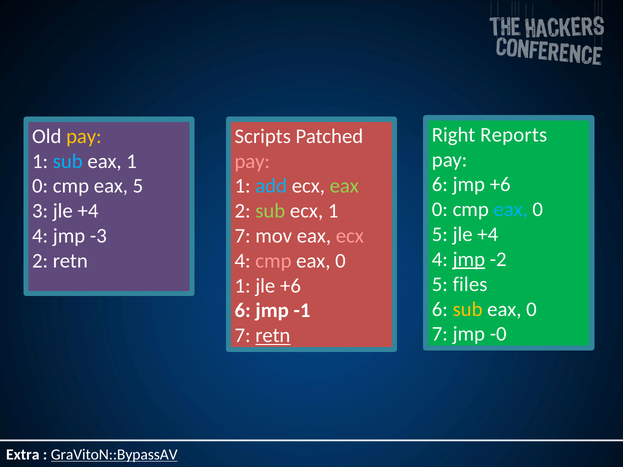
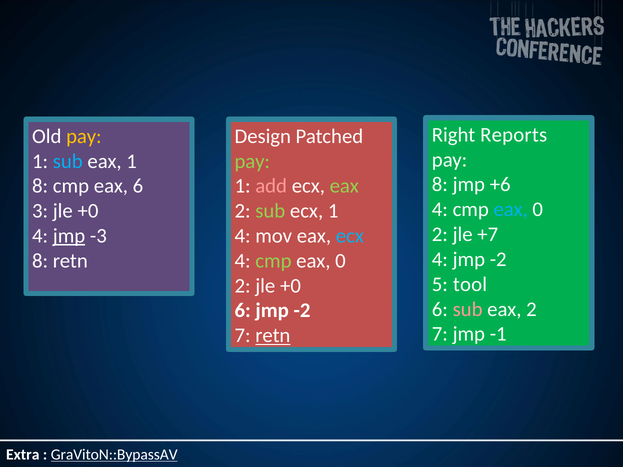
Scripts: Scripts -> Design (263, 136)
pay colour: pink -> light green (252, 161)
6: 6 -> 8 (440, 185)
0: 0 -> 8 (40, 186)
eax 5: 5 -> 6 (138, 186)
add colour: light blue -> pink (271, 186)
0: 0 -> 4 (440, 210)
3 jle +4: +4 -> +0 (88, 211)
5: 5 -> 2 (440, 235)
+4: +4 -> +7 (488, 235)
jmp underline: none -> present (69, 236)
7: 7 -> 4 (243, 236)
ecx colour: pink -> light blue (350, 236)
jmp underline: present -> none (469, 259)
2: 2 -> 8 (40, 261)
cmp colour: pink -> light green (273, 261)
files: files -> tool (470, 284)
1: 1 -> 2 (243, 286)
+6: +6 -> +0 (290, 286)
sub colour: yellow -> pink (468, 309)
0: 0 -> 2 (531, 309)
6 jmp -1: -1 -> -2 (302, 311)
-0: -0 -> -1 (498, 334)
